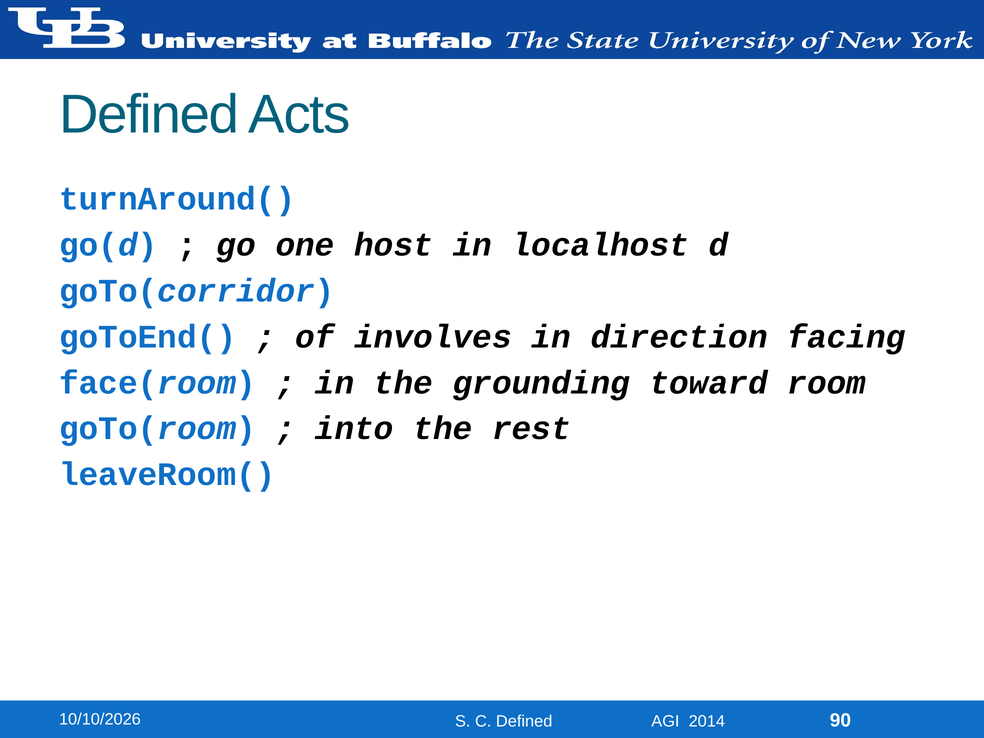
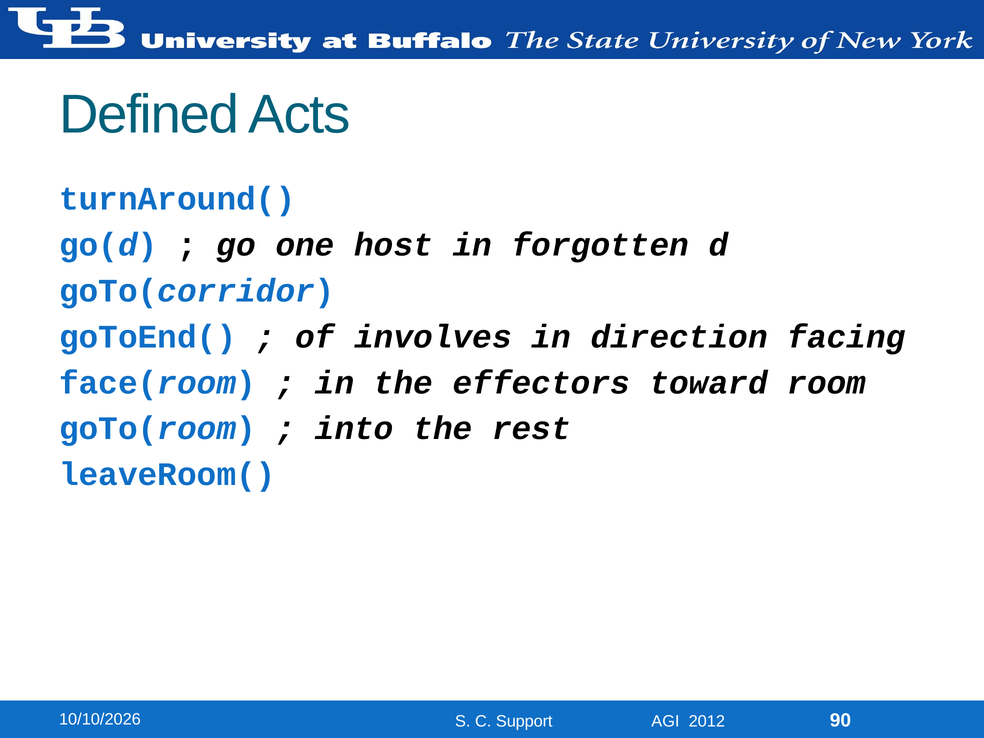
localhost: localhost -> forgotten (600, 245)
grounding: grounding -> effectors (541, 383)
C Defined: Defined -> Support (524, 721)
2014: 2014 -> 2012 (707, 721)
